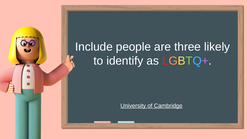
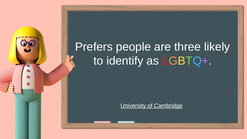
Include: Include -> Prefers (94, 47)
